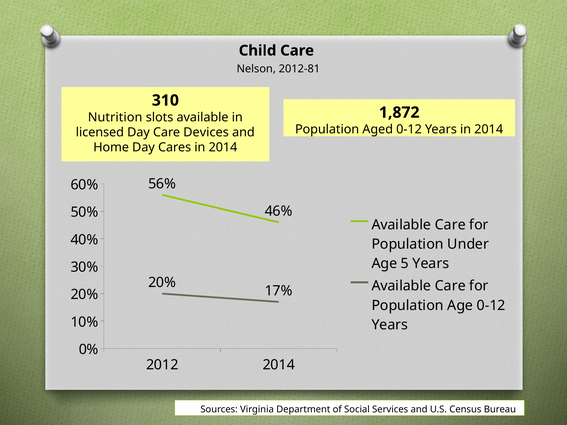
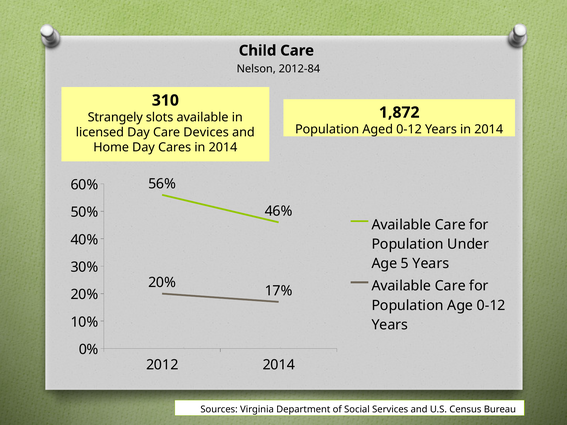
2012-81: 2012-81 -> 2012-84 (299, 69)
Nutrition: Nutrition -> Strangely (115, 117)
